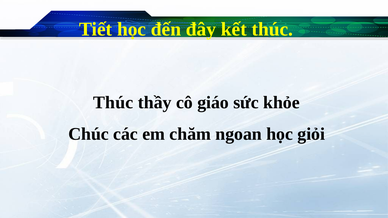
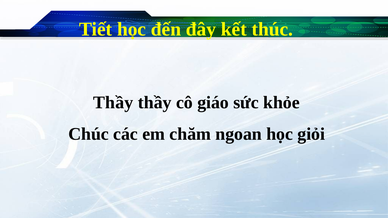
Thúc: Thúc -> Thầy (113, 103)
